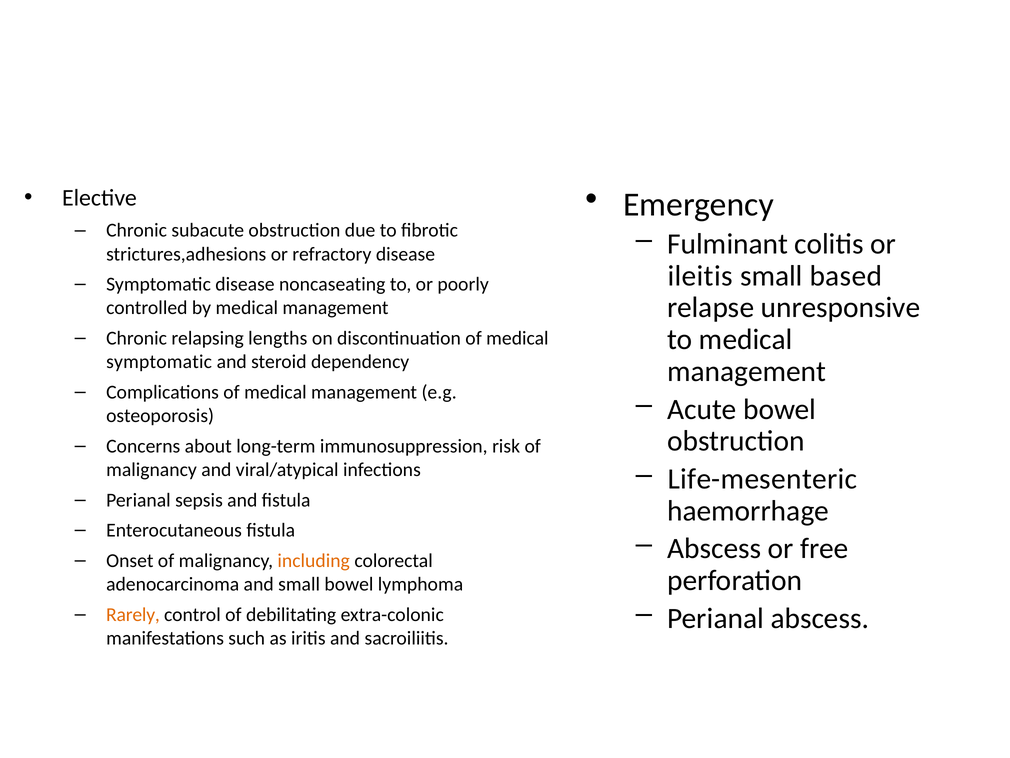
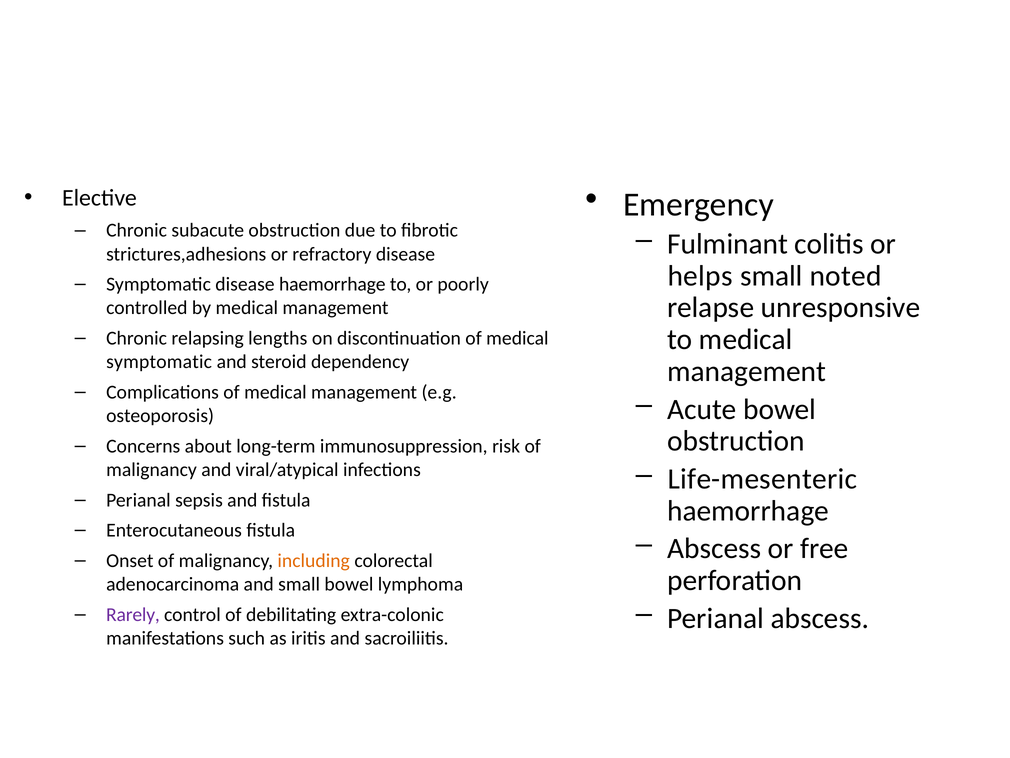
ileitis: ileitis -> helps (700, 276)
based: based -> noted (846, 276)
disease noncaseating: noncaseating -> haemorrhage (332, 284)
Rarely colour: orange -> purple (133, 614)
